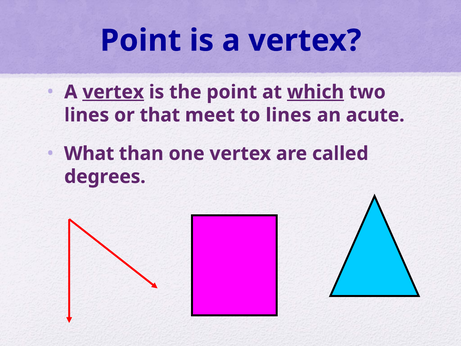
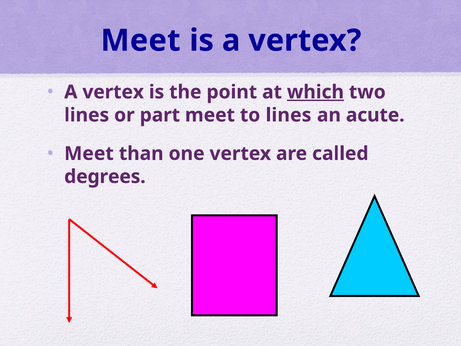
Point: Point -> Meet (141, 41)
vertex underline: present -> none (113, 92)
that: that -> part (160, 115)
What: What -> Meet (89, 153)
